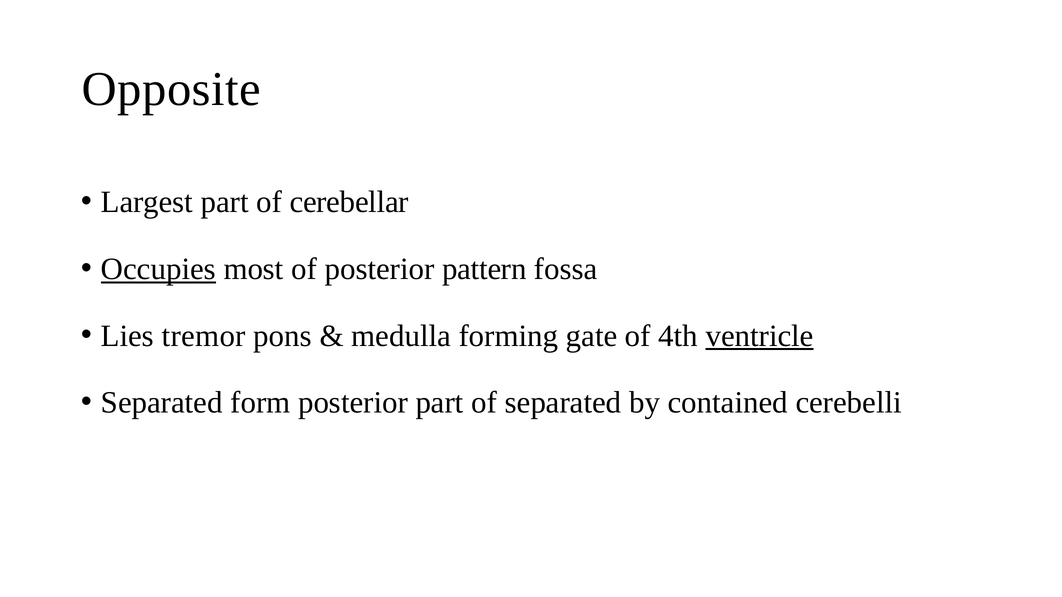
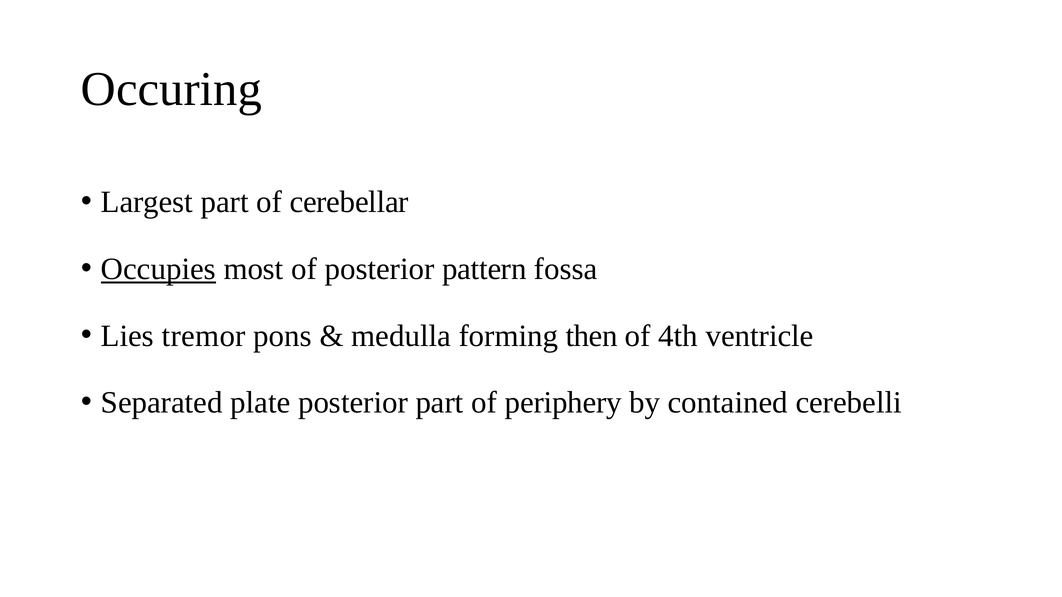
Opposite: Opposite -> Occuring (171, 89)
gate: gate -> then (592, 336)
ventricle underline: present -> none (760, 336)
form: form -> plate (260, 403)
of separated: separated -> periphery (563, 403)
